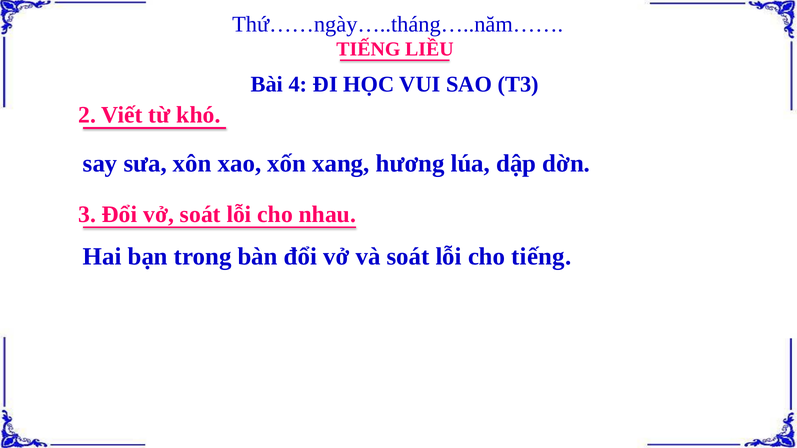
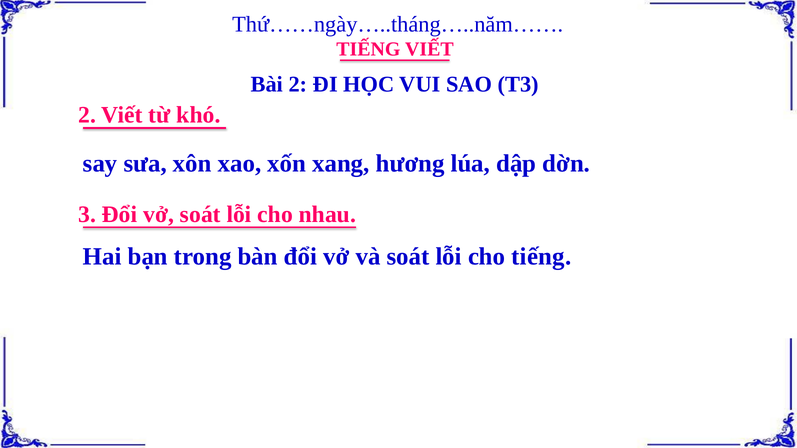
TIẾNG LIỀU: LIỀU -> VIẾT (429, 49)
Bài 4: 4 -> 2 (298, 85)
